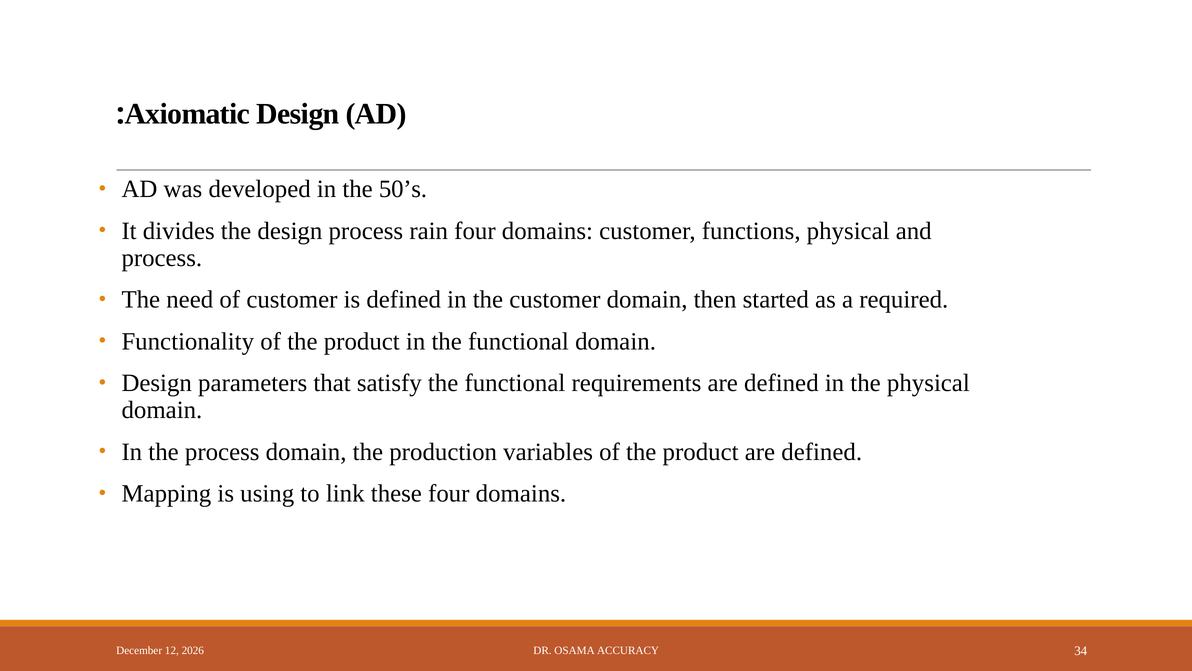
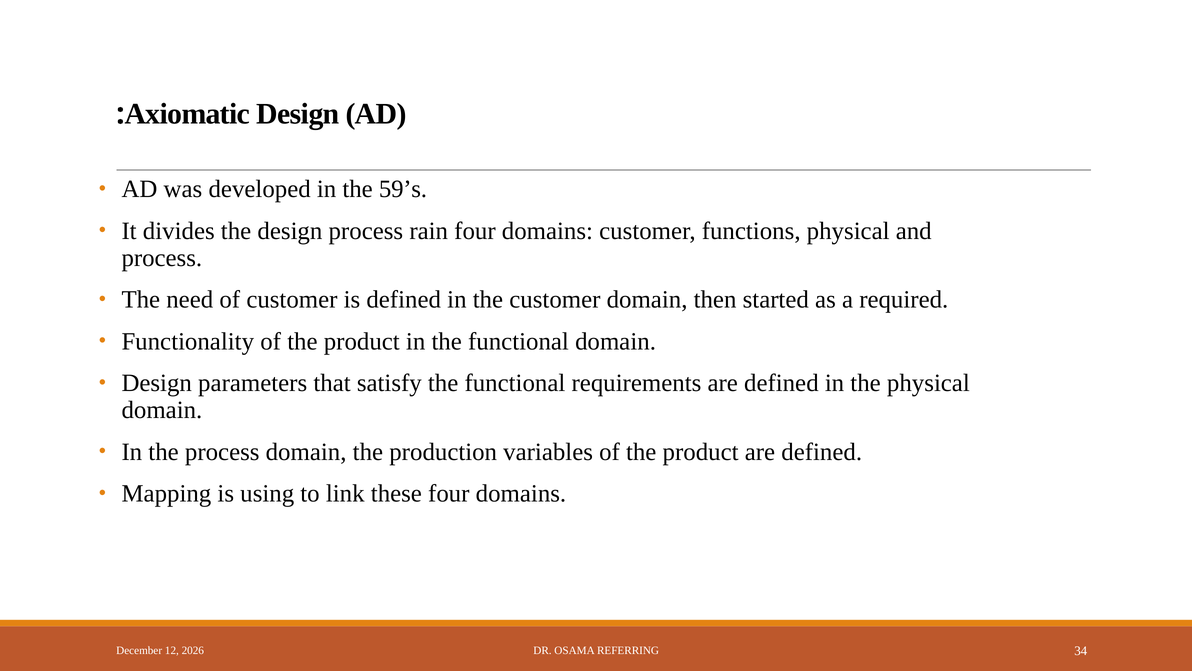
50’s: 50’s -> 59’s (403, 189)
ACCURACY: ACCURACY -> REFERRING (628, 650)
